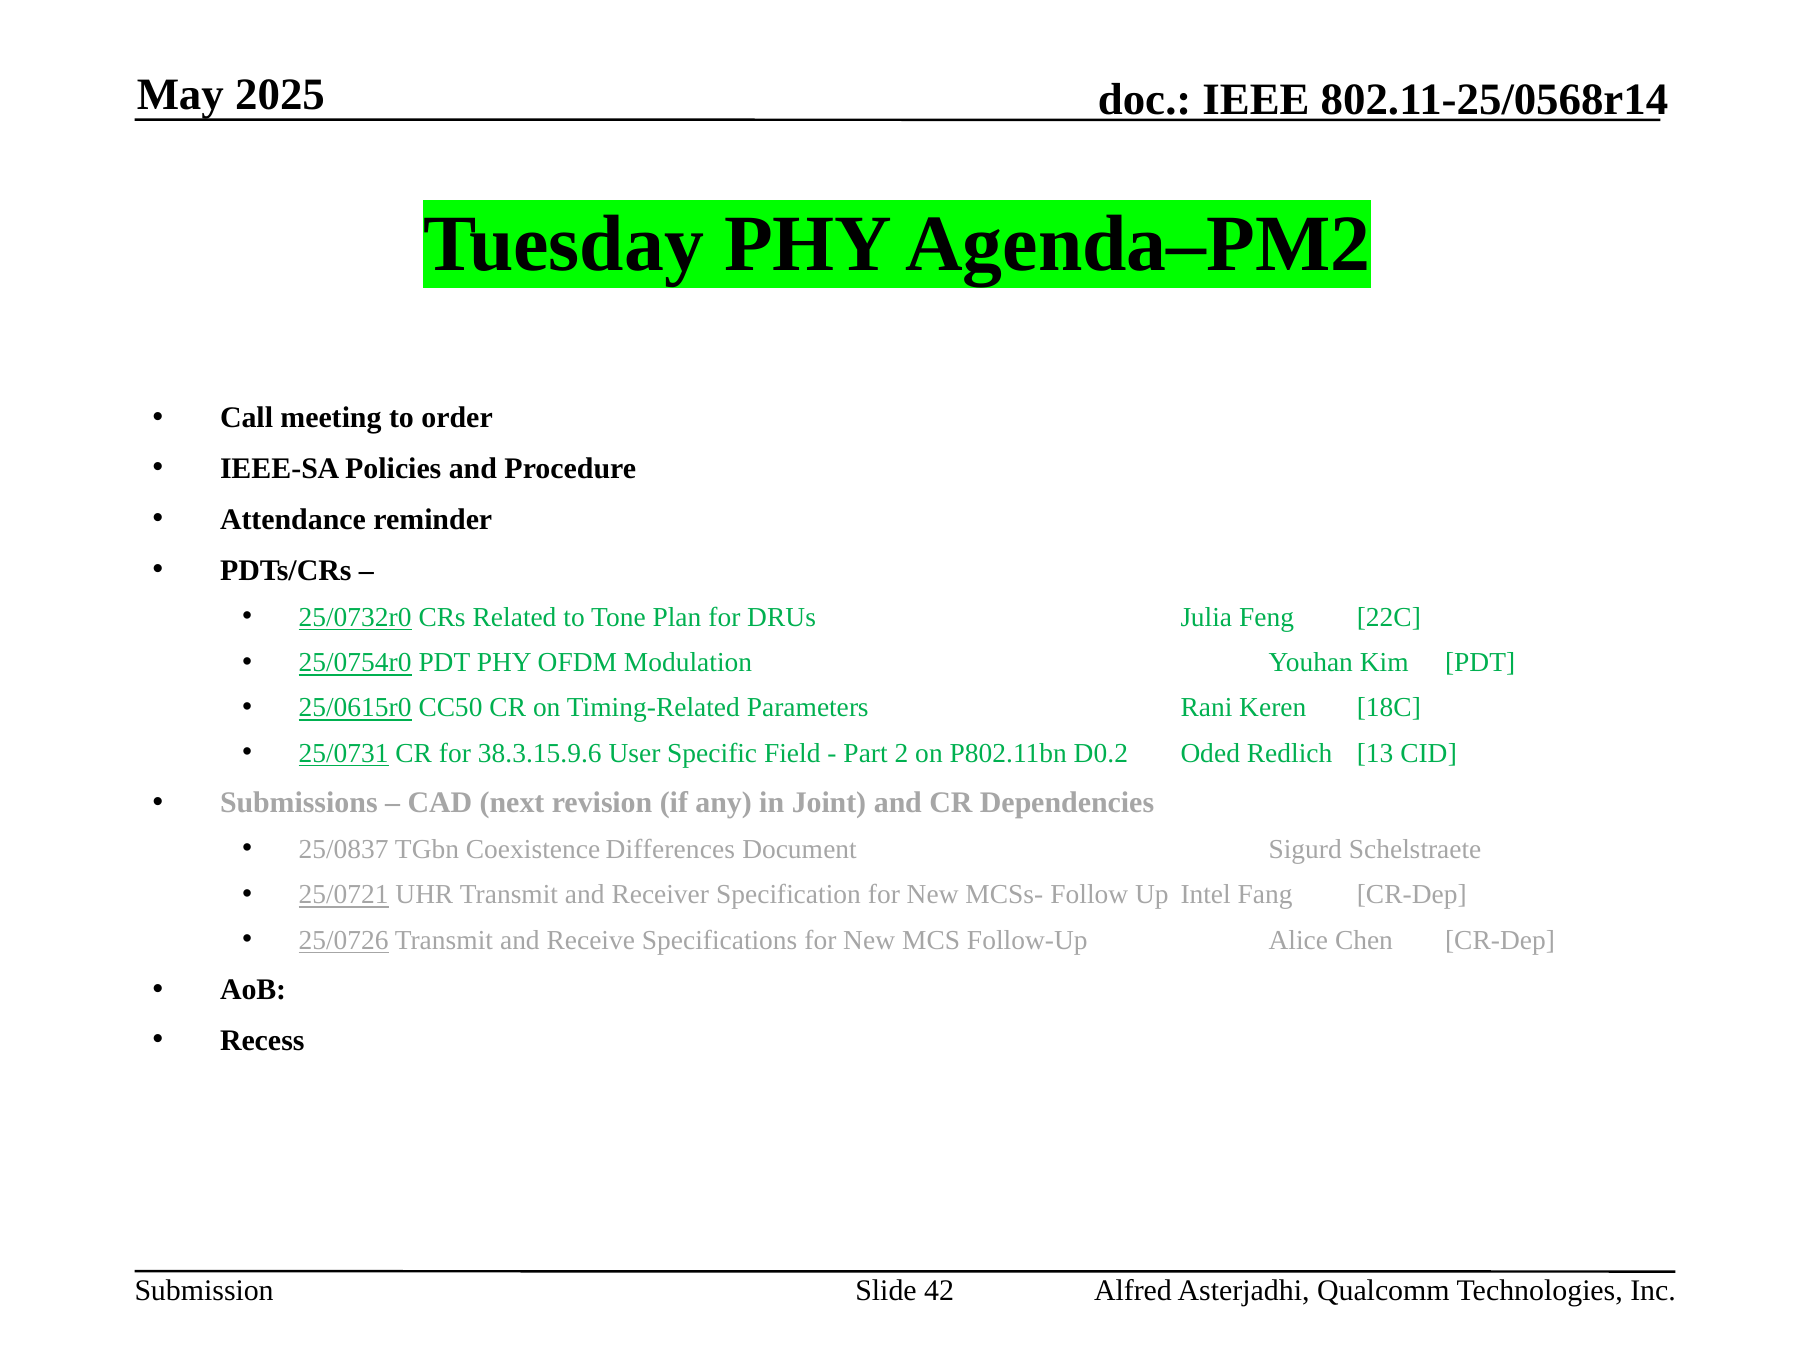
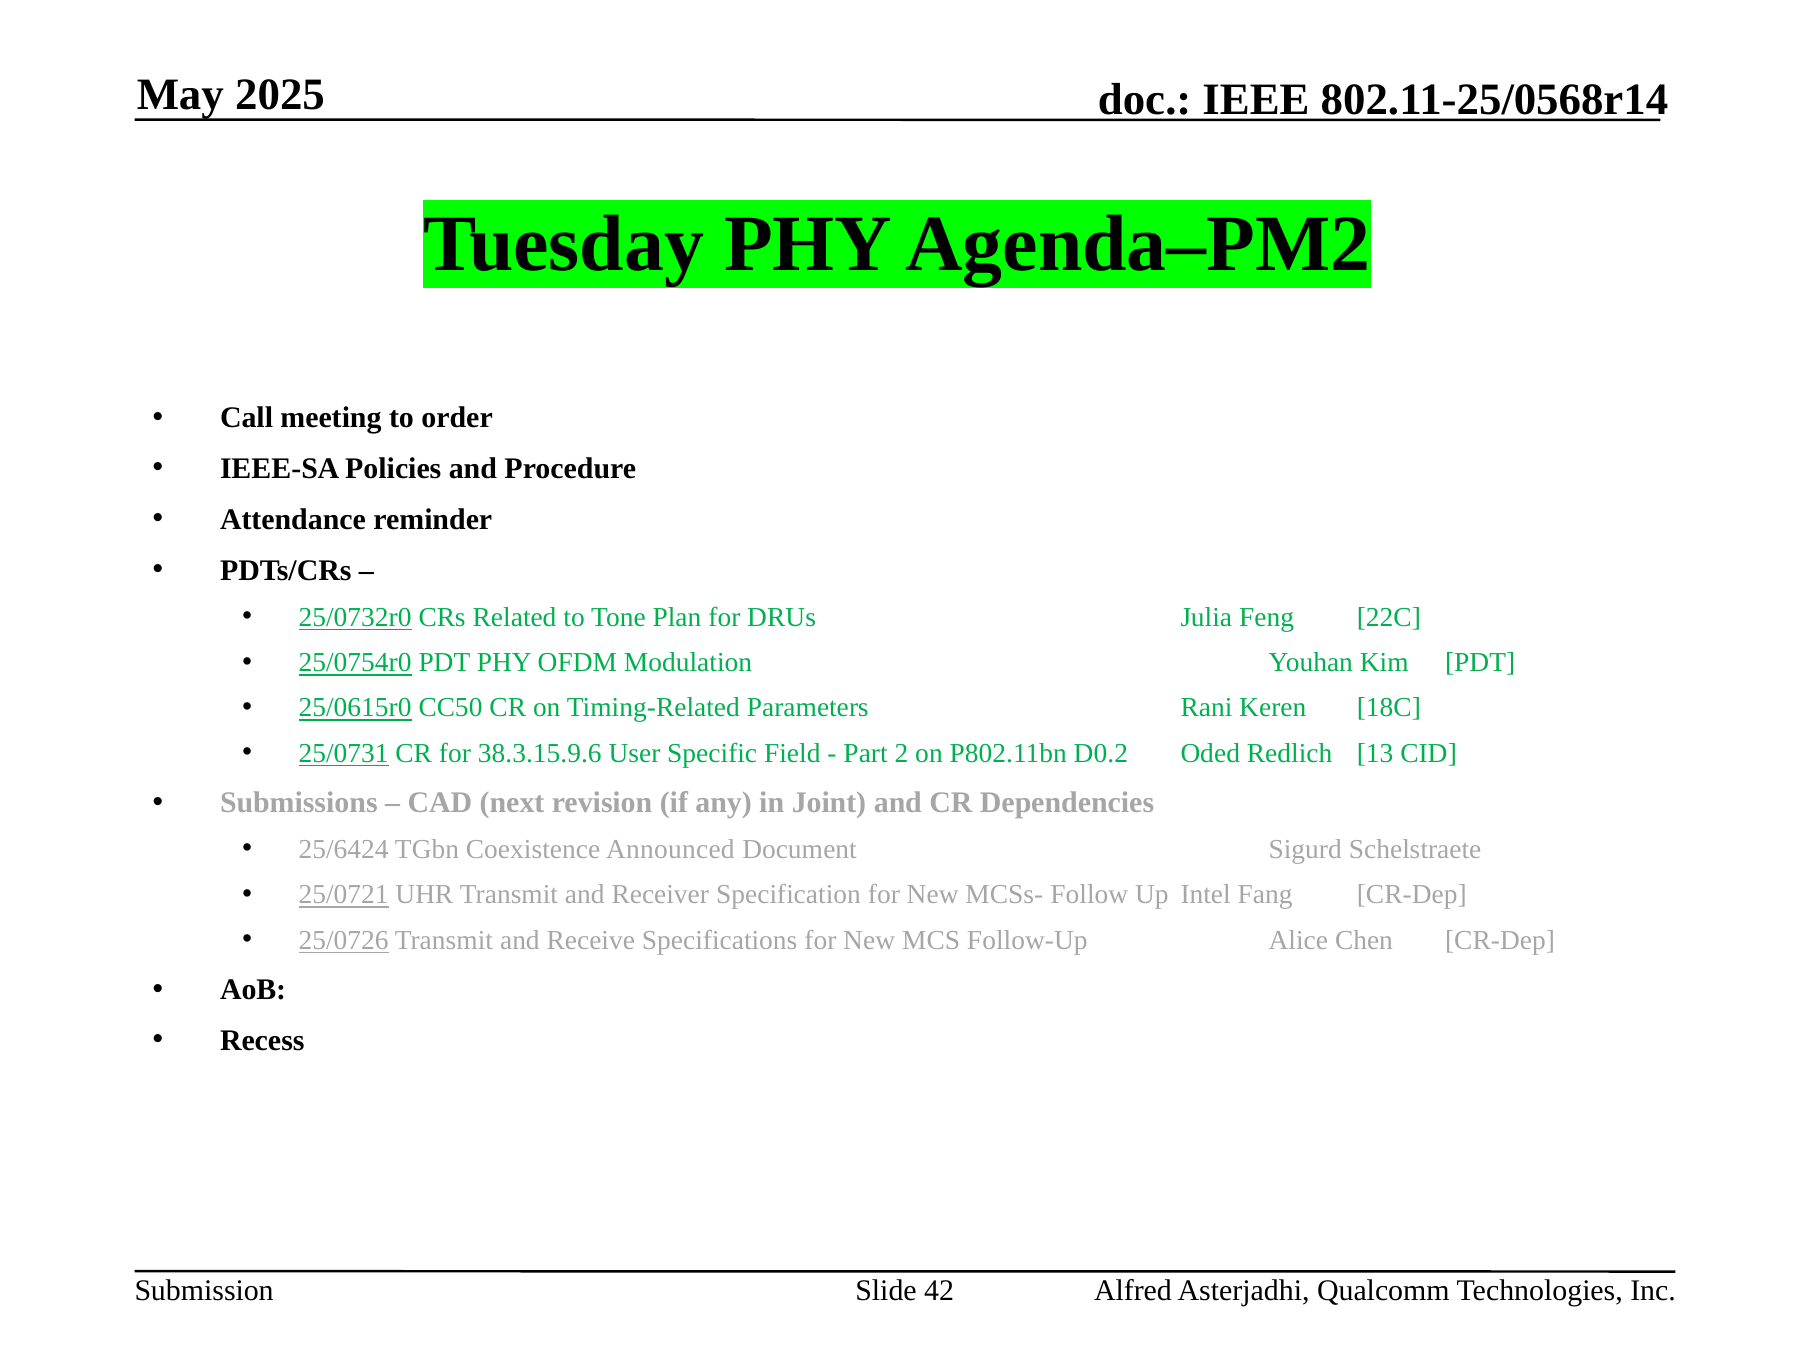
25/0837: 25/0837 -> 25/6424 (344, 850)
Differences: Differences -> Announced (670, 850)
